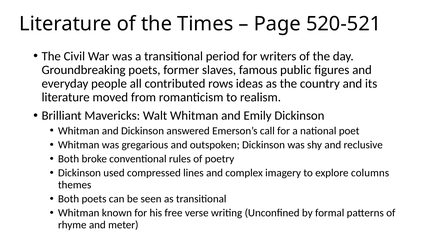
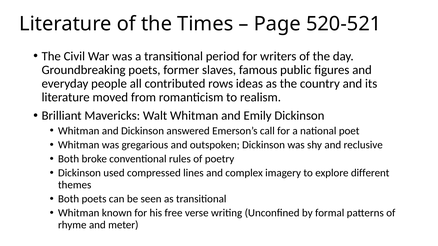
columns: columns -> different (370, 173)
